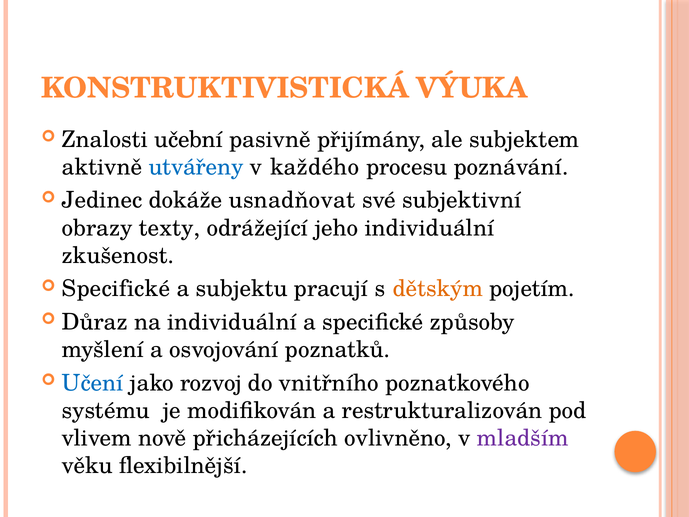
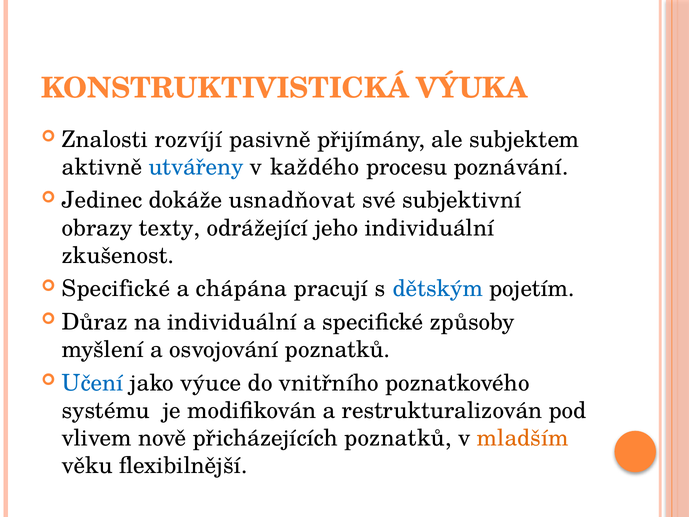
učební: učební -> rozvíjí (188, 139)
subjektu: subjektu -> chápána (242, 289)
dětským colour: orange -> blue (438, 289)
rozvoj: rozvoj -> výuce (211, 383)
přicházejících ovlivněno: ovlivněno -> poznatků (398, 438)
mladším colour: purple -> orange (523, 438)
